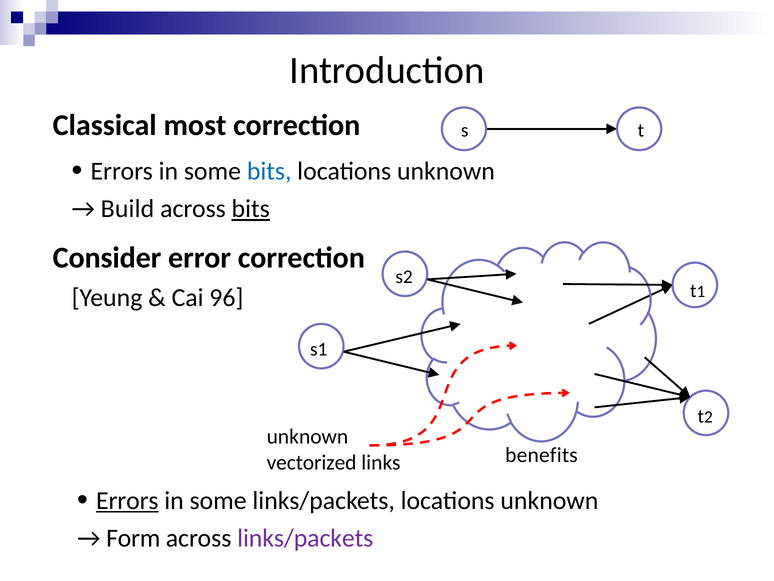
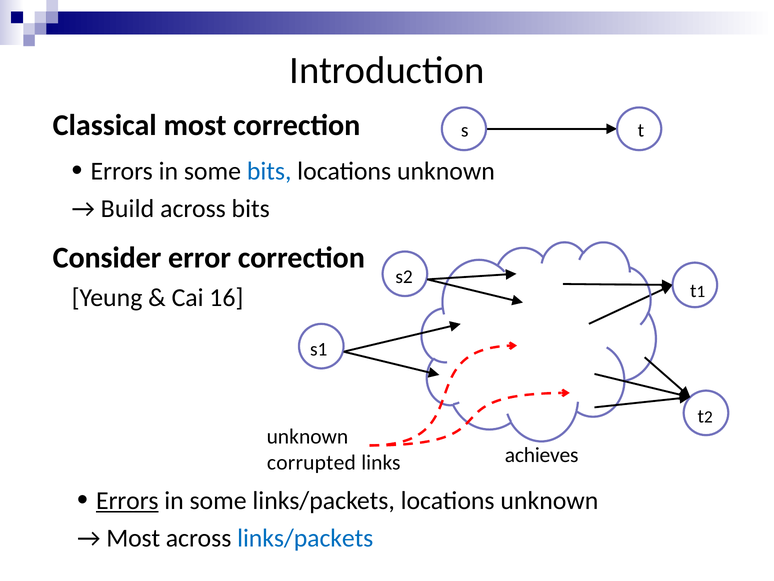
bits underline: present -> none (251, 209)
96: 96 -> 16 (226, 297)
benefits: benefits -> achieves (542, 455)
vectorized: vectorized -> corrupted (311, 462)
Form: Form -> Most (133, 538)
links/packets colour: purple -> blue (305, 538)
